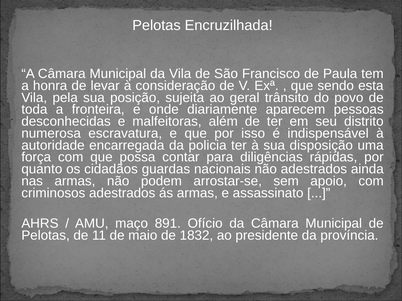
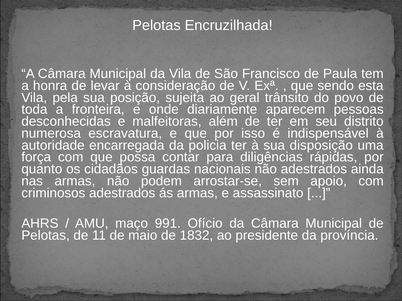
891: 891 -> 991 (168, 224)
